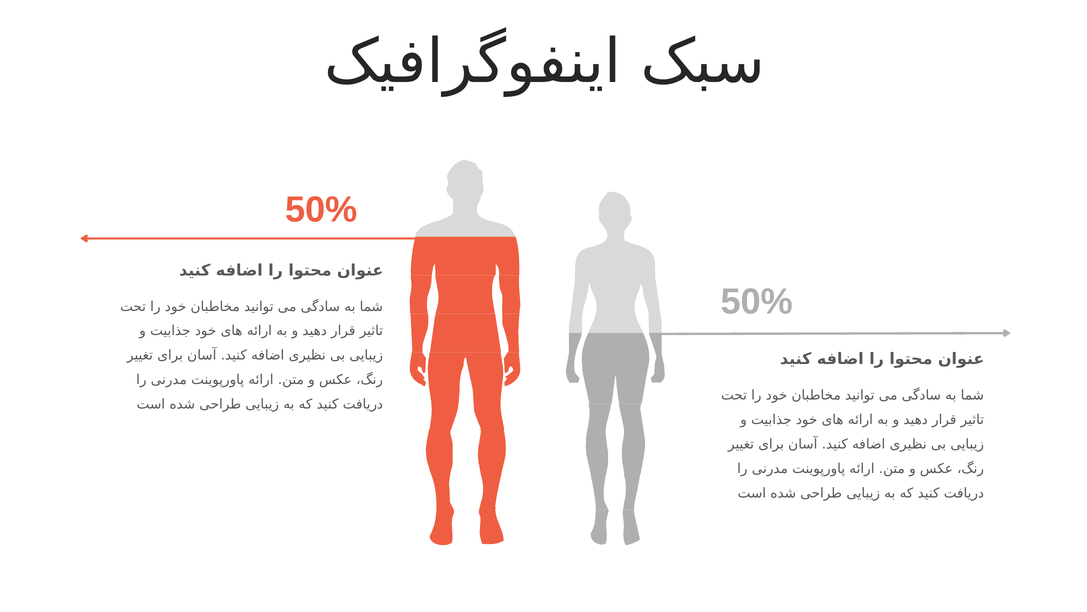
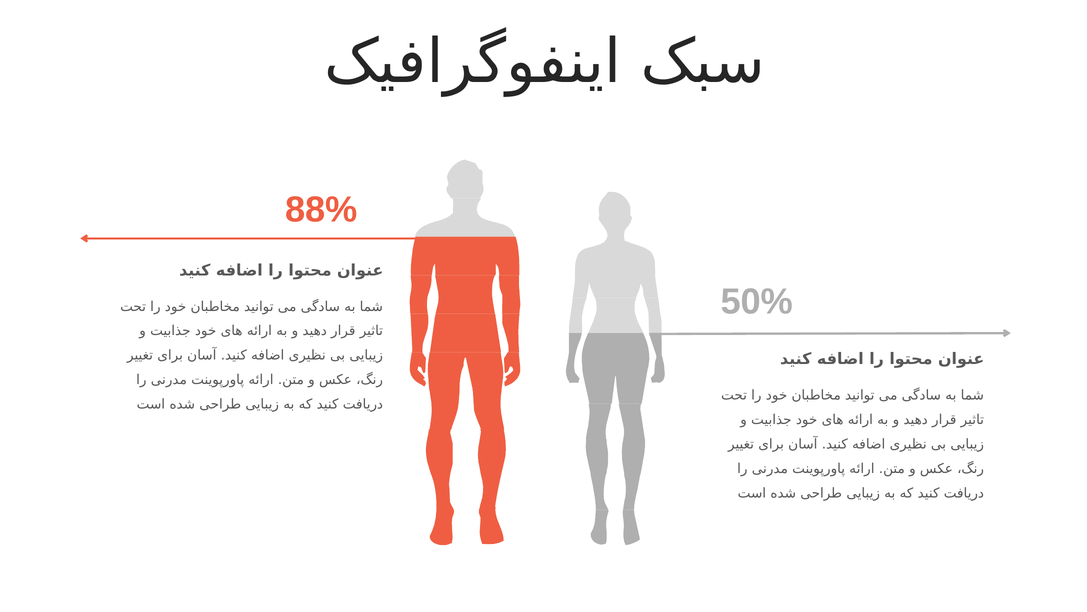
50%: 50% -> 88% (321, 209)
